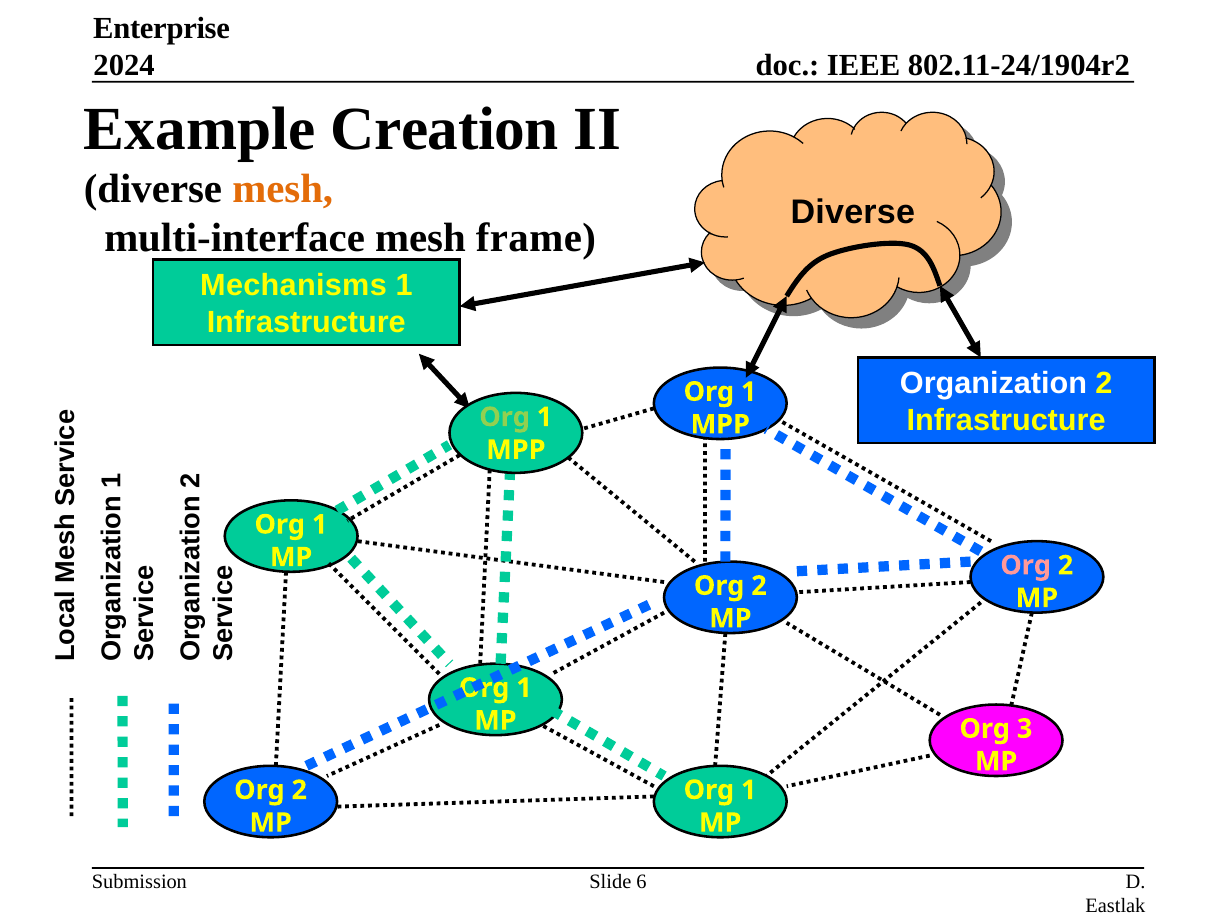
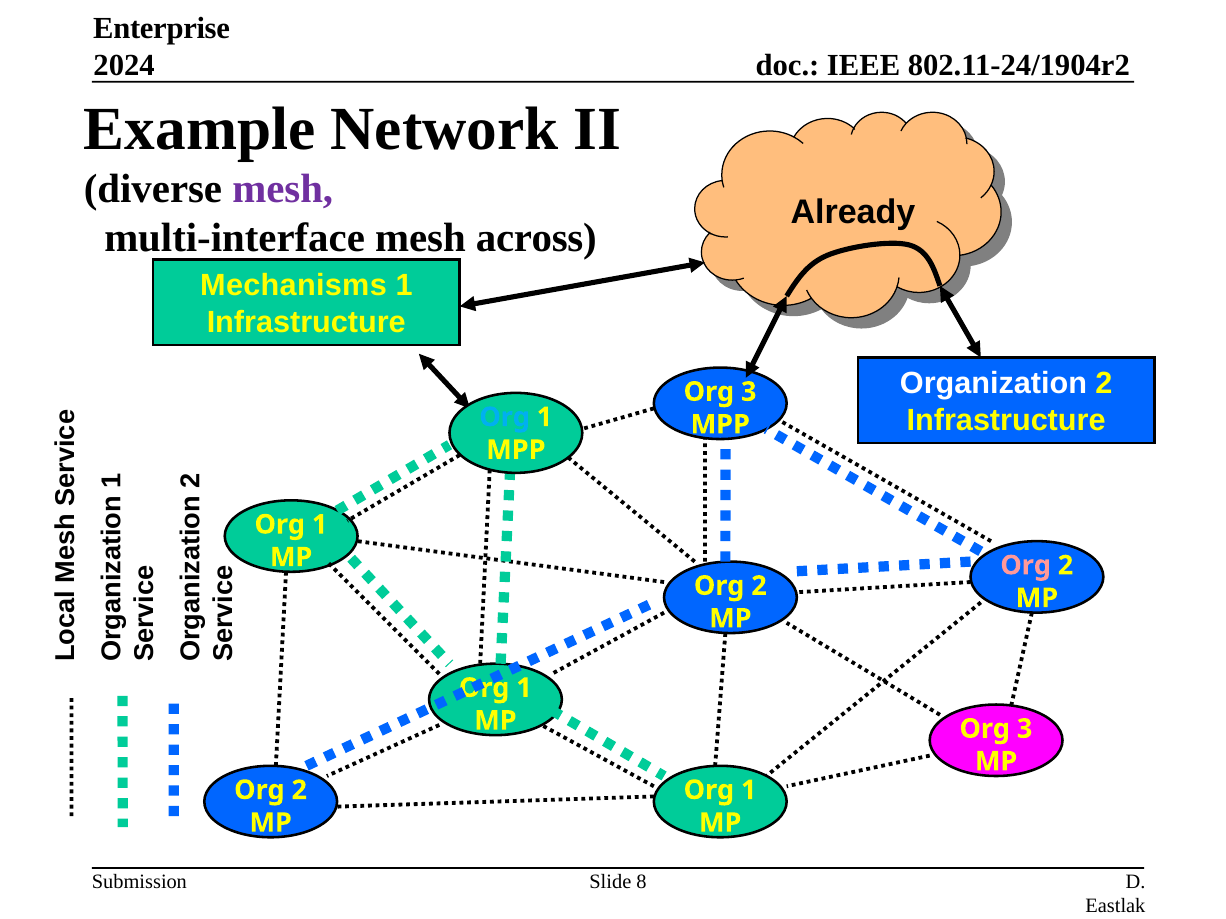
Creation: Creation -> Network (445, 129)
mesh colour: orange -> purple (283, 189)
Diverse: Diverse -> Already (853, 213)
frame: frame -> across (536, 238)
1: 1 -> 3 (749, 392)
Org colour: light green -> light blue (505, 417)
6: 6 -> 8 (642, 882)
